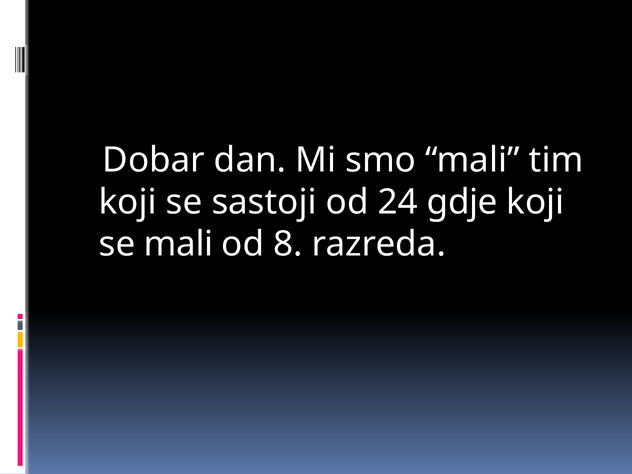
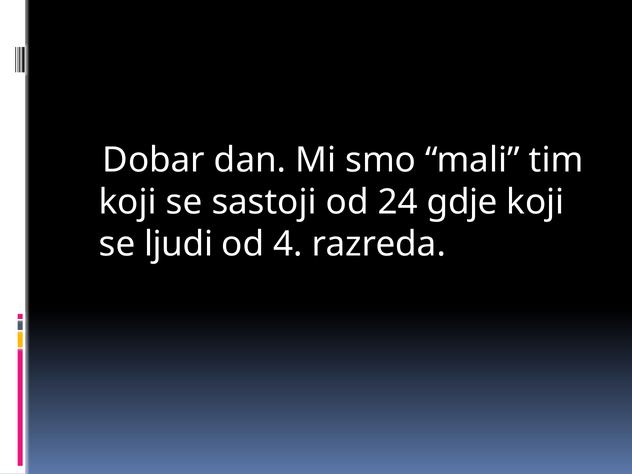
se mali: mali -> ljudi (179, 244)
8: 8 -> 4 (288, 244)
